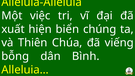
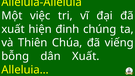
biển: biển -> đinh (67, 29)
dân Bình: Bình -> Xuất (86, 56)
